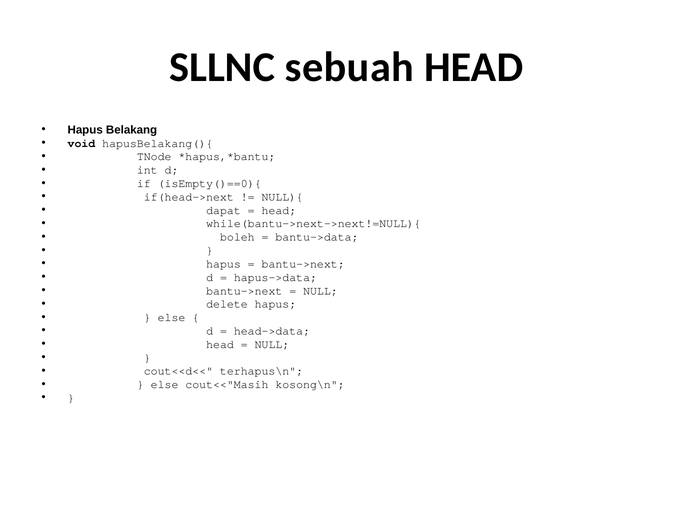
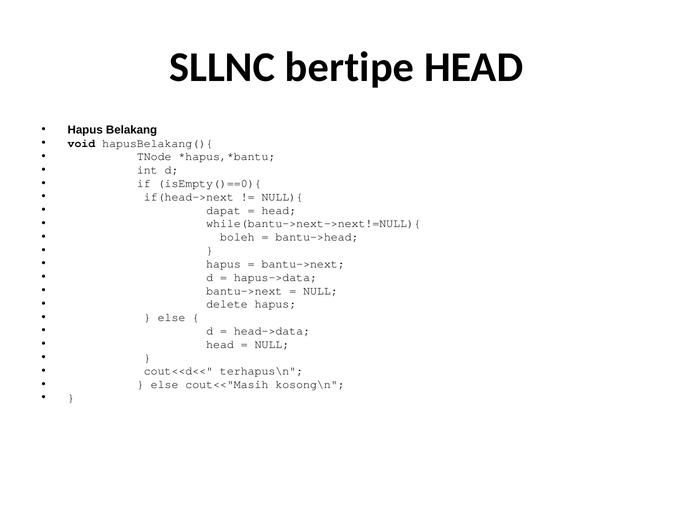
sebuah: sebuah -> bertipe (350, 67)
bantu->data: bantu->data -> bantu->head (317, 237)
